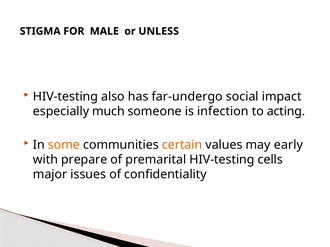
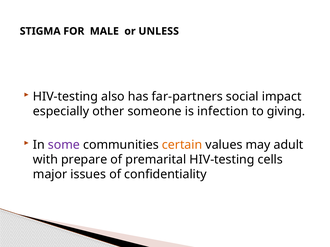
far-undergo: far-undergo -> far-partners (187, 97)
much: much -> other (108, 112)
acting: acting -> giving (286, 112)
some colour: orange -> purple (64, 145)
early: early -> adult (289, 145)
